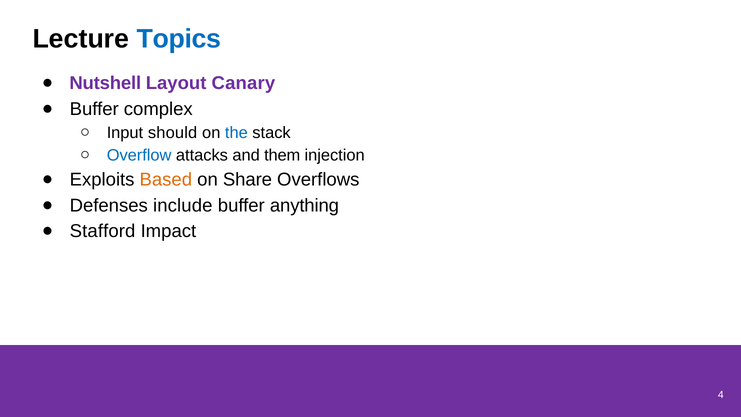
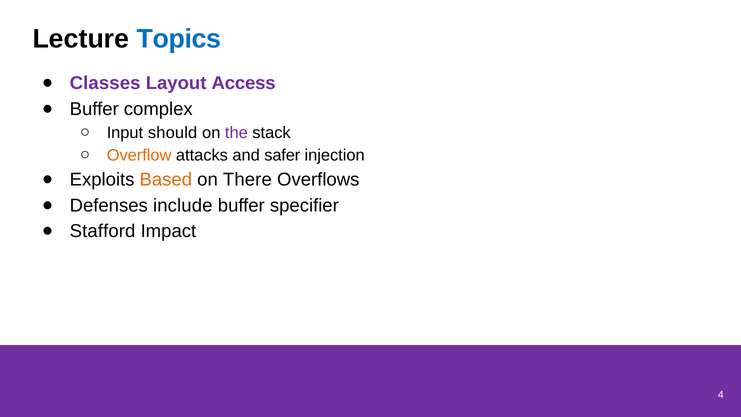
Nutshell: Nutshell -> Classes (105, 83)
Canary: Canary -> Access (244, 83)
the colour: blue -> purple (236, 133)
Overflow colour: blue -> orange (139, 155)
them: them -> safer (282, 155)
Share: Share -> There (247, 180)
anything: anything -> specifier (304, 205)
